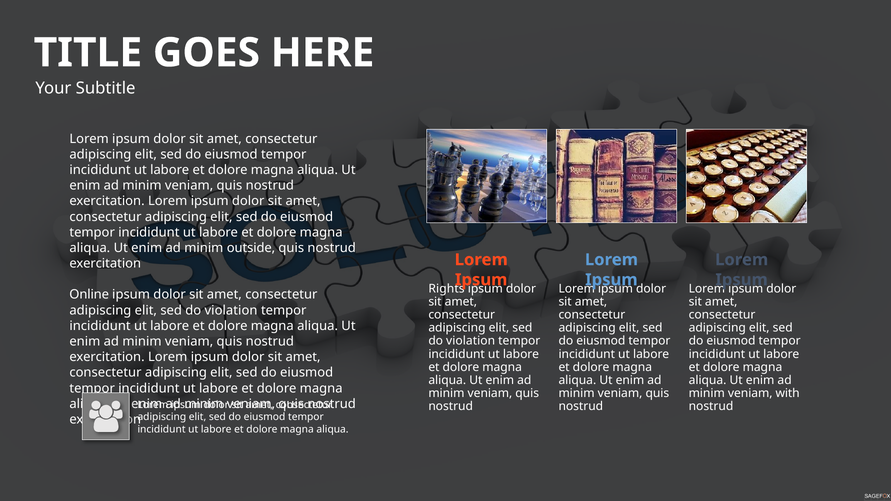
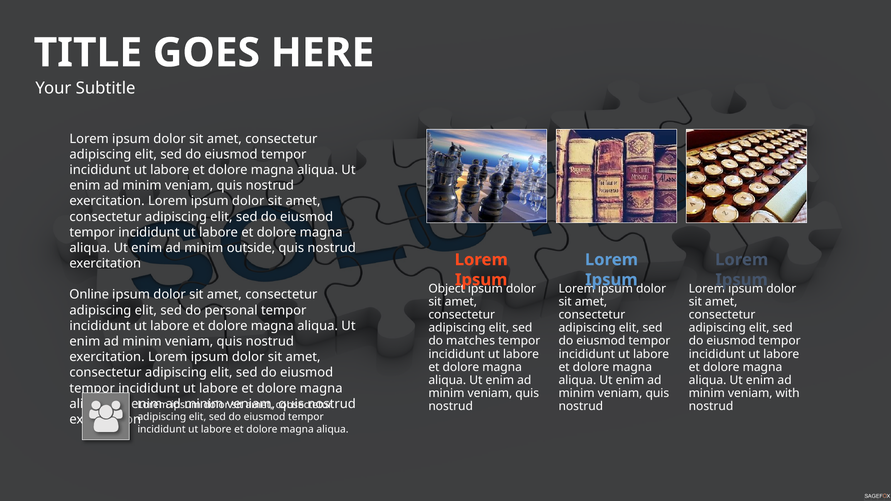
Rights: Rights -> Object (447, 289)
violation: violation -> personal (231, 310)
violation: violation -> matches (471, 341)
